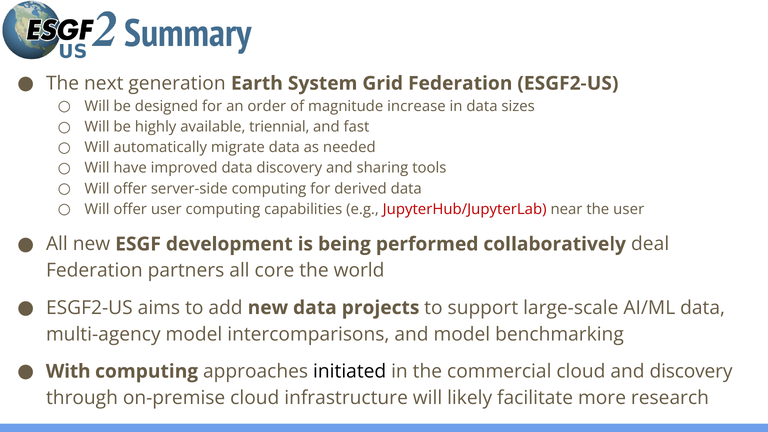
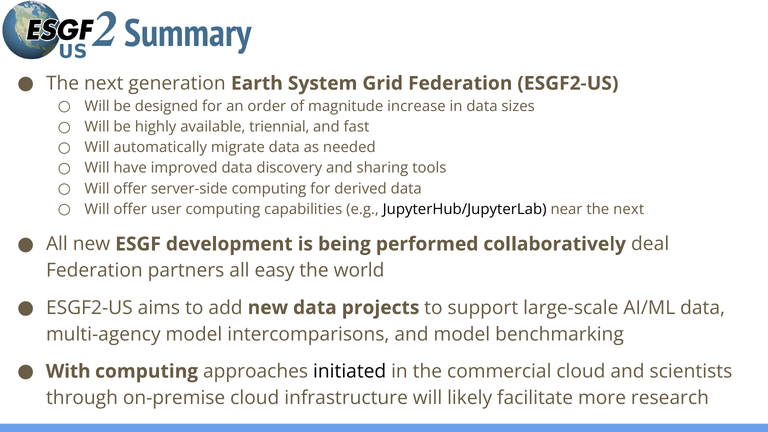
JupyterHub/JupyterLab colour: red -> black (465, 209)
near the user: user -> next (629, 209)
core: core -> easy (275, 271)
and discovery: discovery -> scientists (691, 371)
